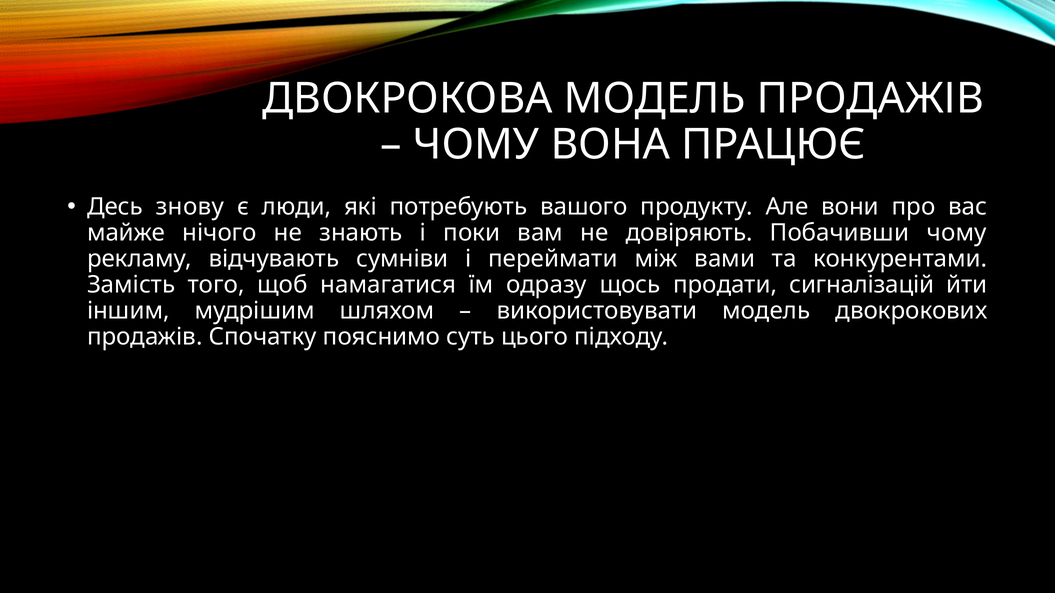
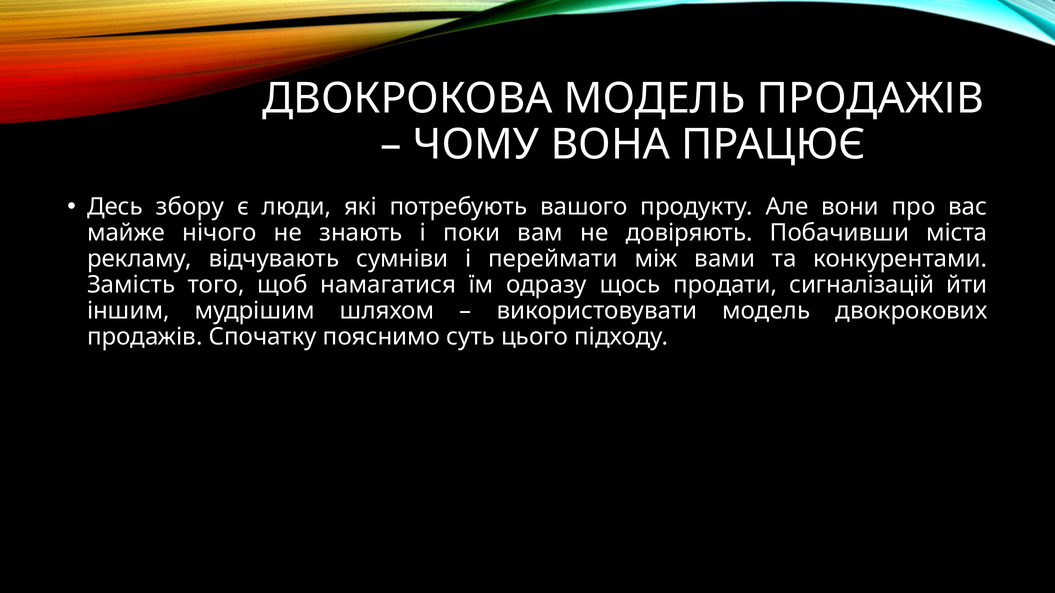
знову: знову -> збору (190, 207)
Побачивши чому: чому -> міста (957, 233)
